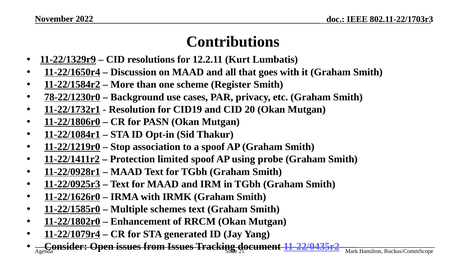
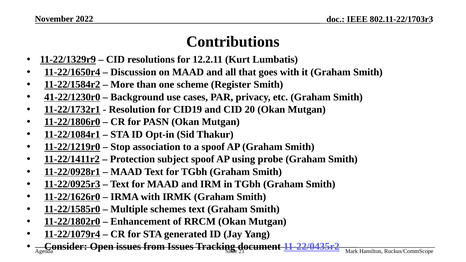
78-22/1230r0: 78-22/1230r0 -> 41-22/1230r0 (72, 97)
limited: limited -> subject (173, 159)
